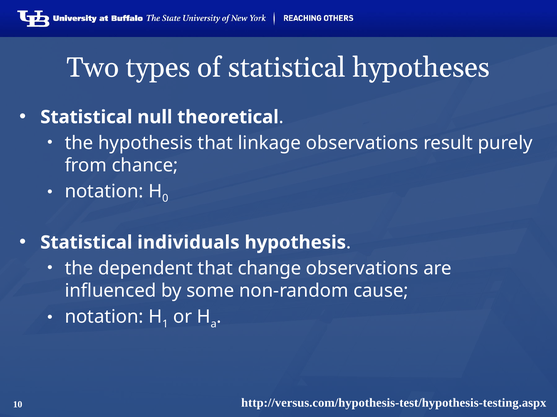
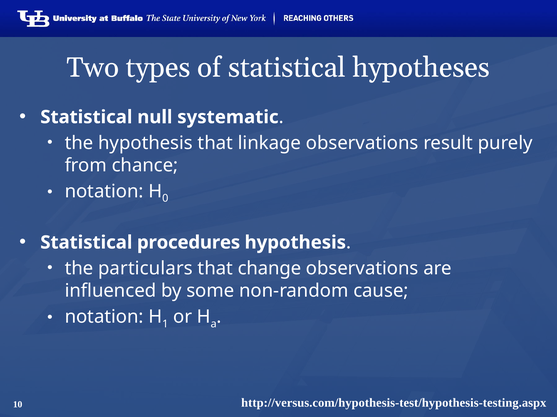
theoretical: theoretical -> systematic (228, 117)
individuals: individuals -> procedures (189, 243)
dependent: dependent -> particulars (145, 269)
